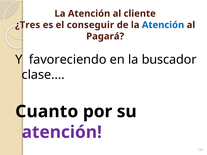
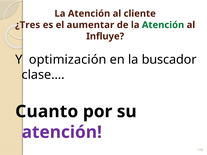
conseguir: conseguir -> aumentar (90, 25)
Atención colour: blue -> green (163, 25)
Pagará: Pagará -> Influye (105, 36)
favoreciendo: favoreciendo -> optimización (68, 60)
